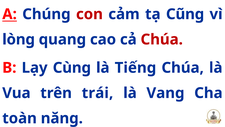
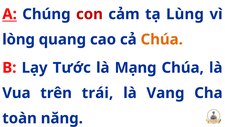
Cũng: Cũng -> Lùng (185, 14)
Chúa colour: red -> orange (162, 39)
Cùng: Cùng -> Tước (72, 68)
Tiếng: Tiếng -> Mạng (136, 68)
